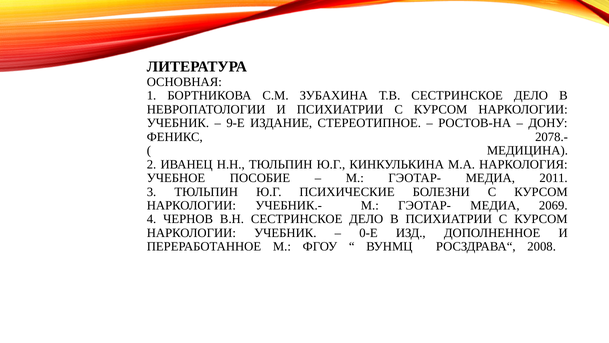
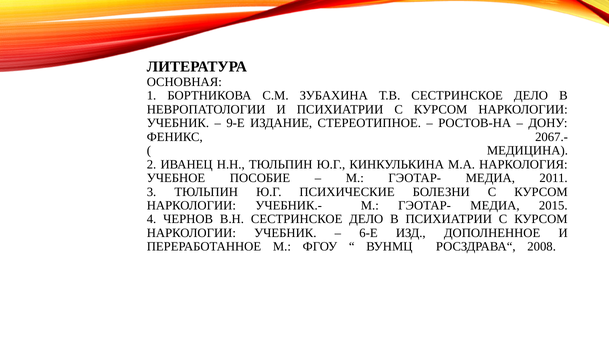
2078.-: 2078.- -> 2067.- (552, 137)
2069: 2069 -> 2015 (553, 205)
0-Е: 0-Е -> 6-Е (368, 233)
